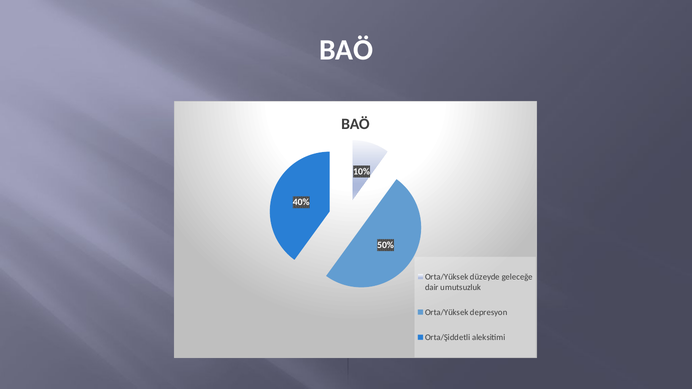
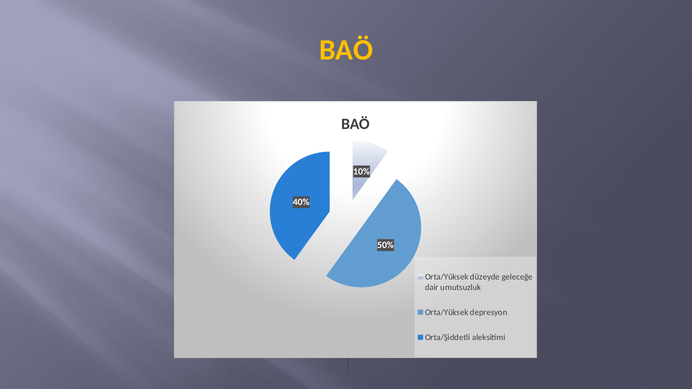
BAÖ colour: white -> yellow (346, 50)
